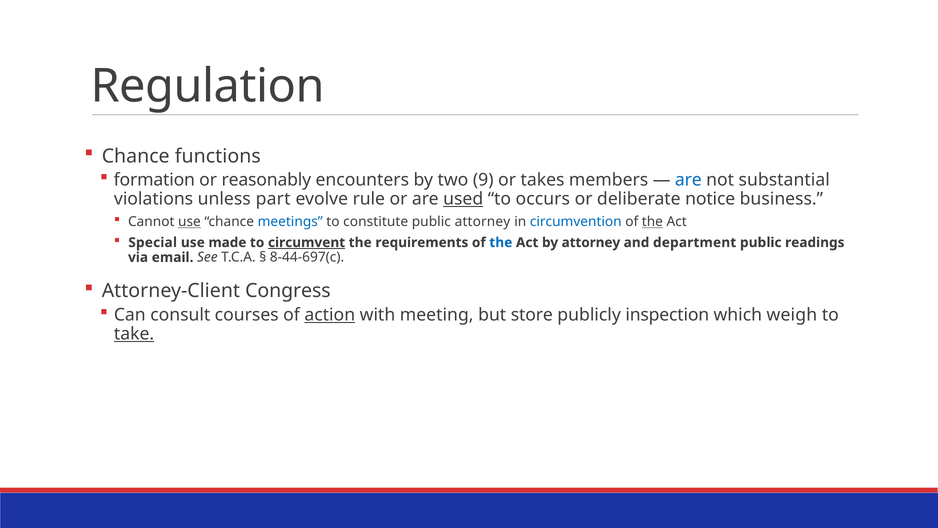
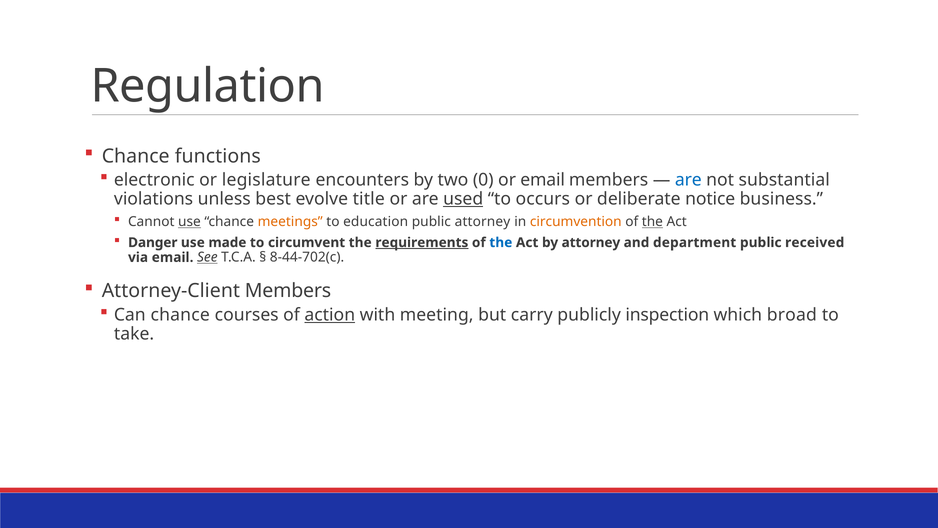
formation: formation -> electronic (154, 180)
reasonably: reasonably -> legislature (266, 180)
9: 9 -> 0 (483, 180)
or takes: takes -> email (543, 180)
part: part -> best (273, 199)
rule: rule -> title (369, 199)
meetings colour: blue -> orange (290, 222)
constitute: constitute -> education (376, 222)
circumvention colour: blue -> orange (576, 222)
Special: Special -> Danger (153, 242)
circumvent underline: present -> none (307, 242)
requirements underline: none -> present (422, 242)
readings: readings -> received (815, 242)
See underline: none -> present (207, 257)
8-44-697(c: 8-44-697(c -> 8-44-702(c (307, 257)
Attorney-Client Congress: Congress -> Members (288, 291)
Can consult: consult -> chance (180, 315)
store: store -> carry (532, 315)
weigh: weigh -> broad (792, 315)
take underline: present -> none (134, 334)
